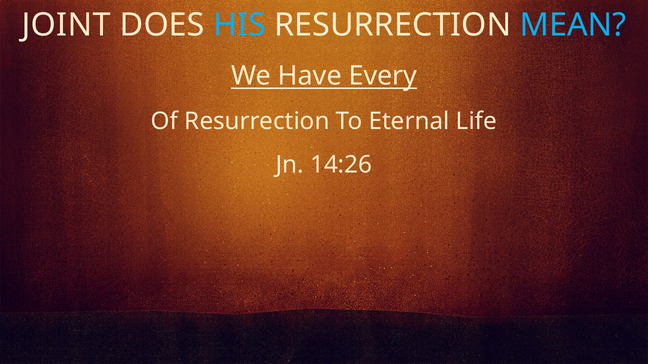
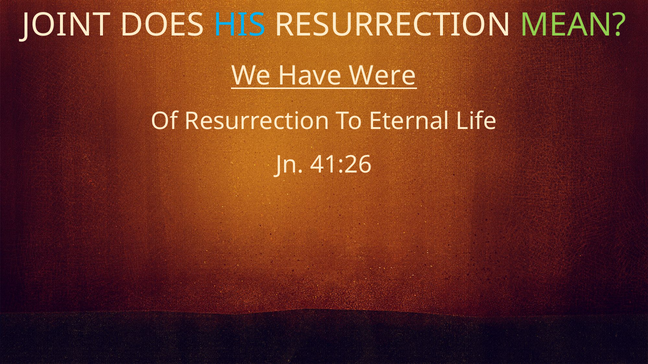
MEAN colour: light blue -> light green (573, 25)
Every: Every -> Were (383, 76)
14:26: 14:26 -> 41:26 (341, 165)
